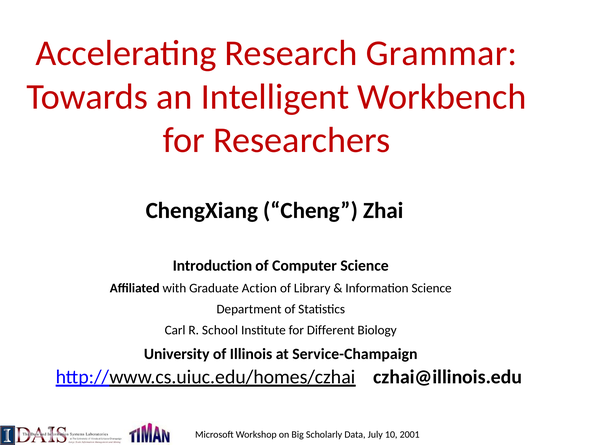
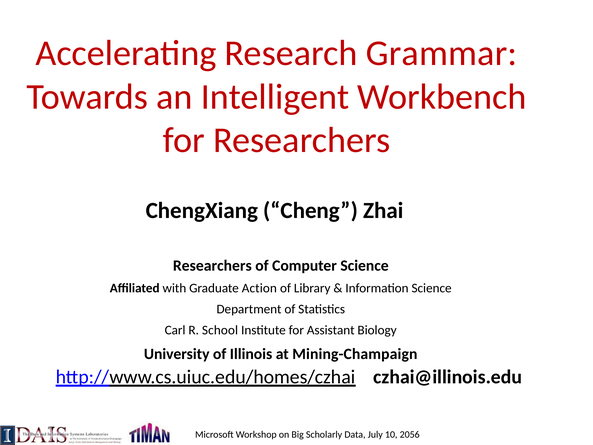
Introduction: Introduction -> Researchers (212, 265)
Different: Different -> Assistant (331, 330)
Service-Champaign: Service-Champaign -> Mining-Champaign (355, 354)
2001: 2001 -> 2056 (410, 434)
